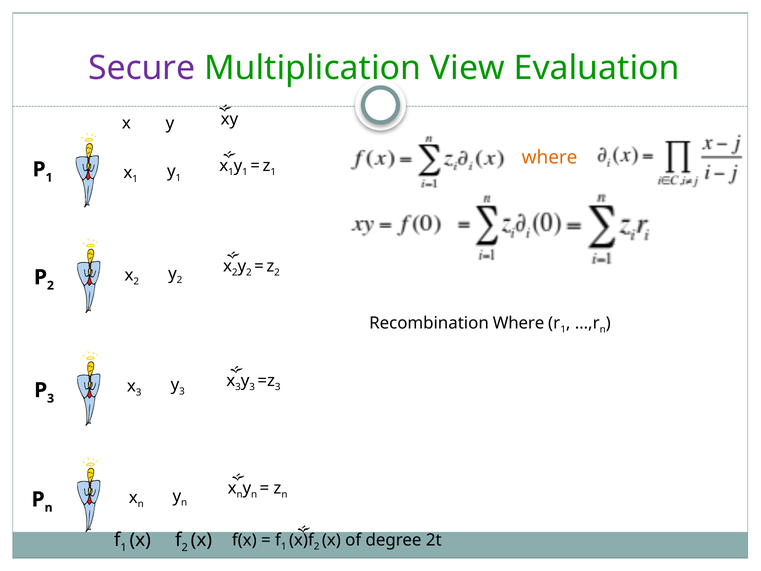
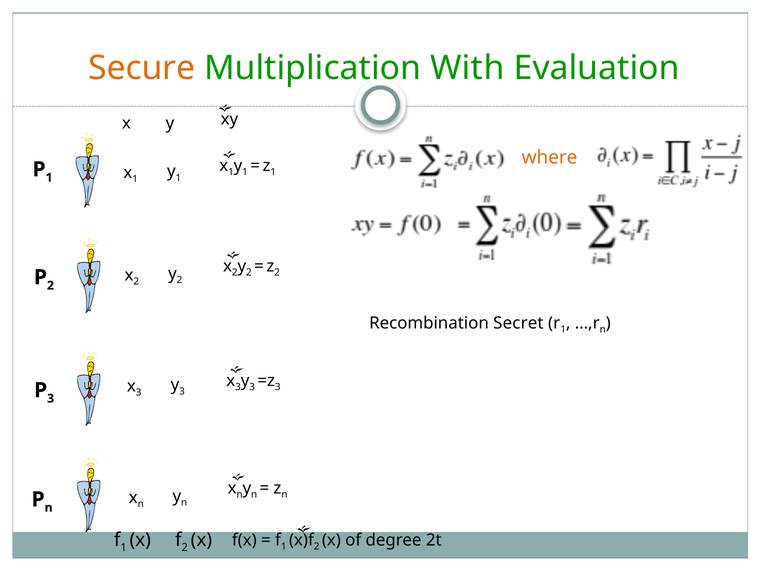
Secure colour: purple -> orange (142, 68)
View: View -> With (467, 68)
Recombination Where: Where -> Secret (518, 323)
